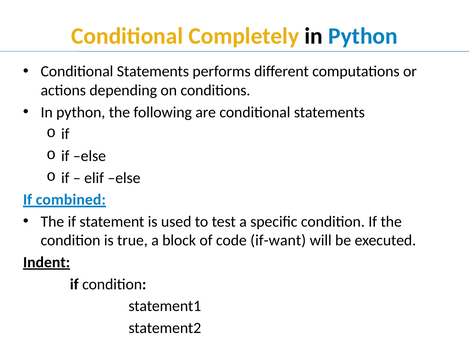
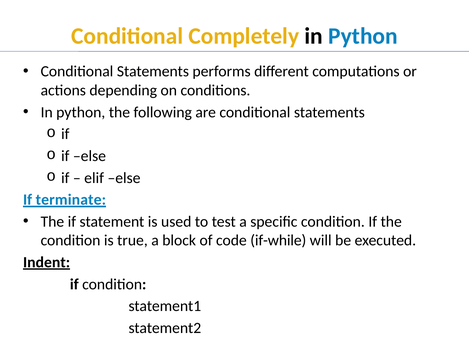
combined: combined -> terminate (71, 200)
if-want: if-want -> if-while (278, 240)
